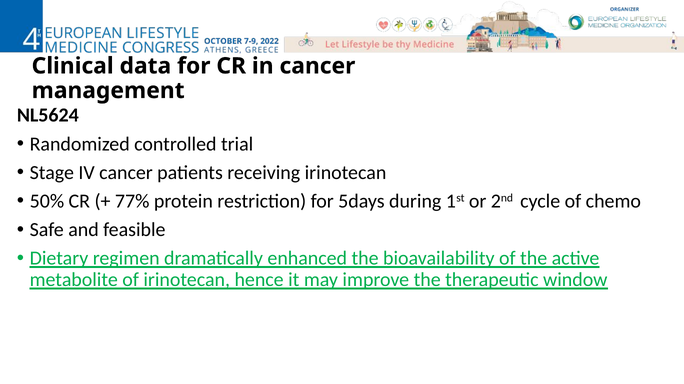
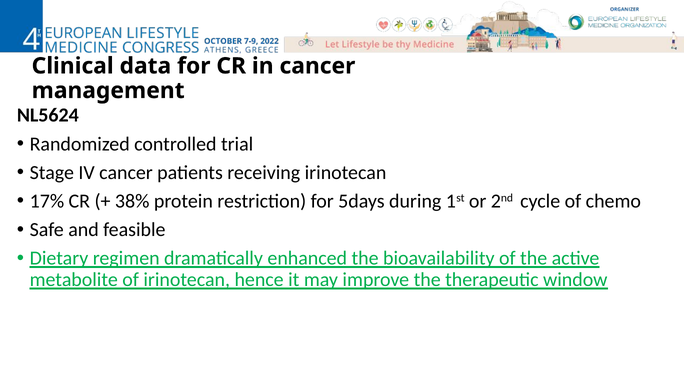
50%: 50% -> 17% (47, 202)
77%: 77% -> 38% (132, 202)
